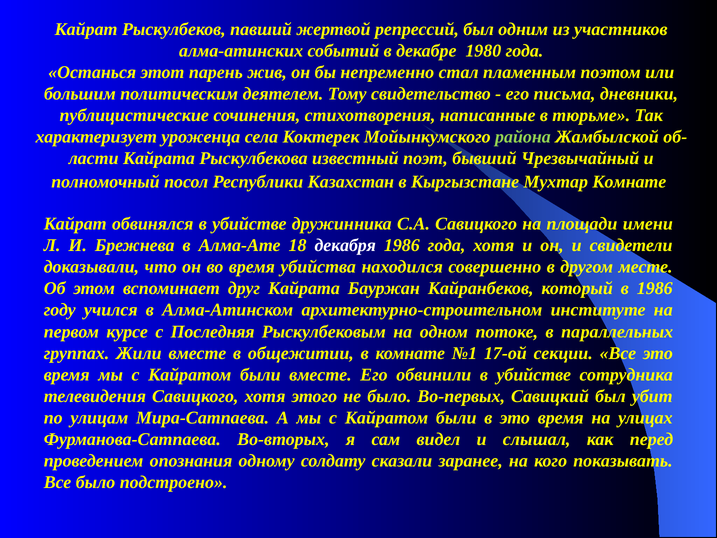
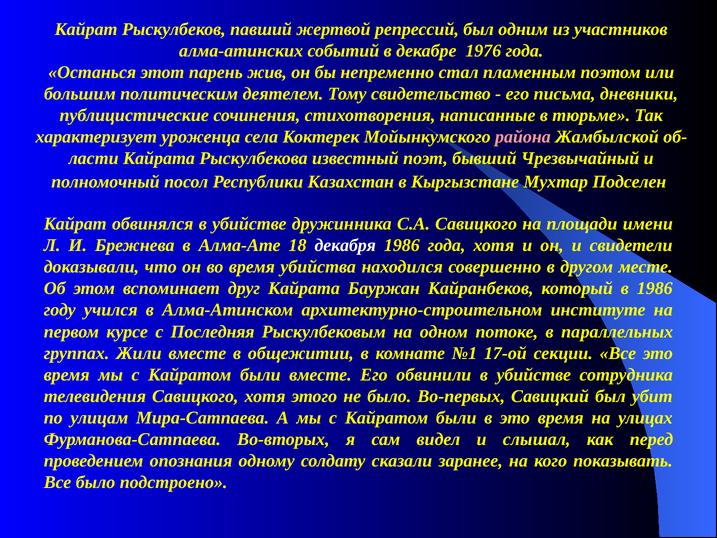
1980: 1980 -> 1976 (483, 51)
района colour: light green -> pink (523, 137)
Мухтар Комнате: Комнате -> Подселен (629, 182)
